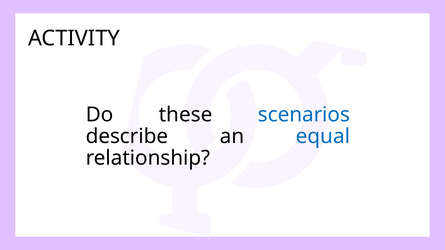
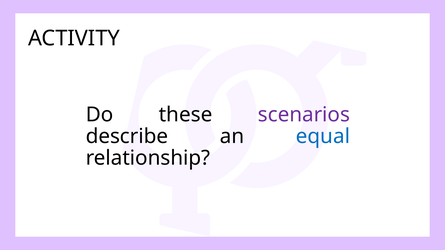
scenarios colour: blue -> purple (304, 115)
